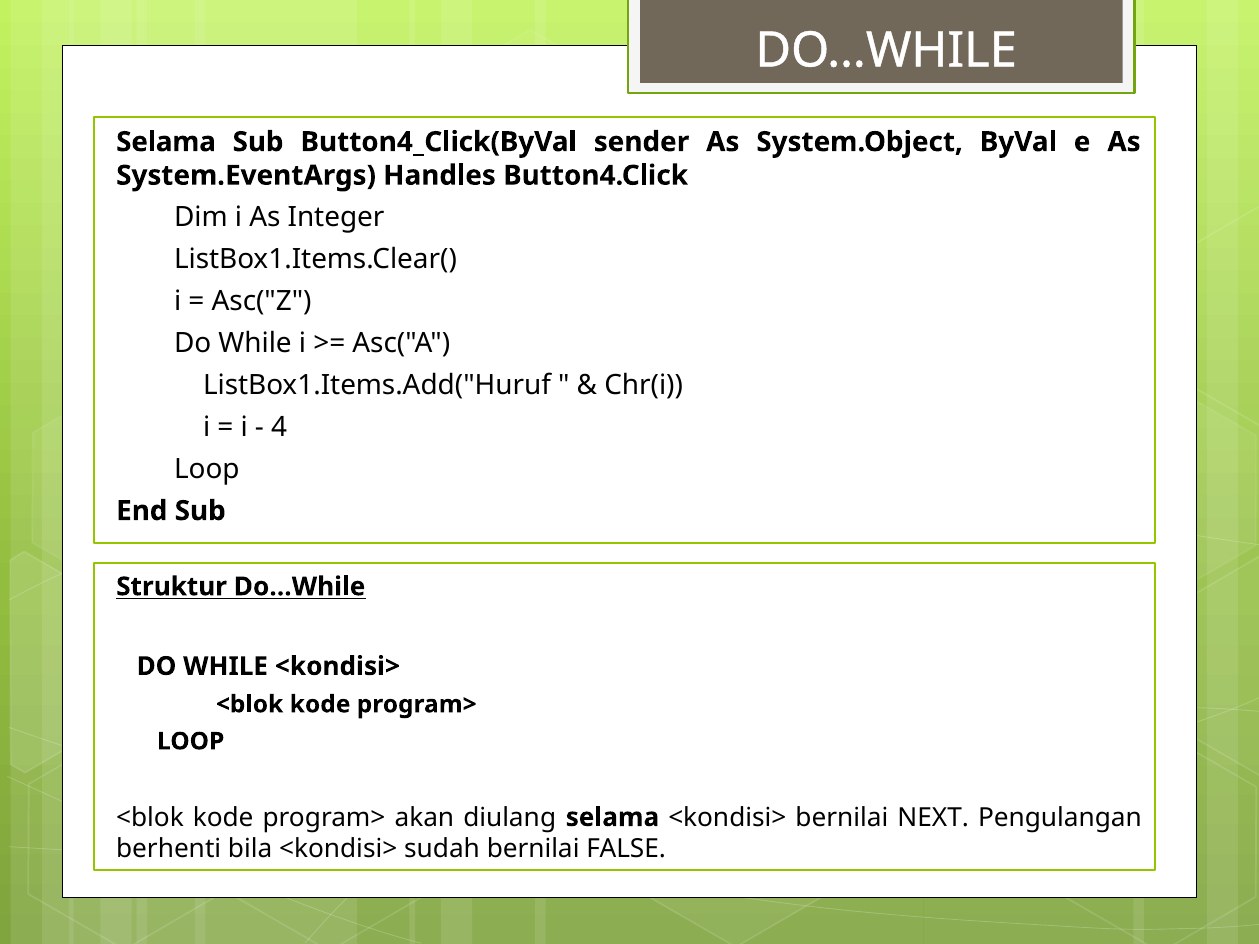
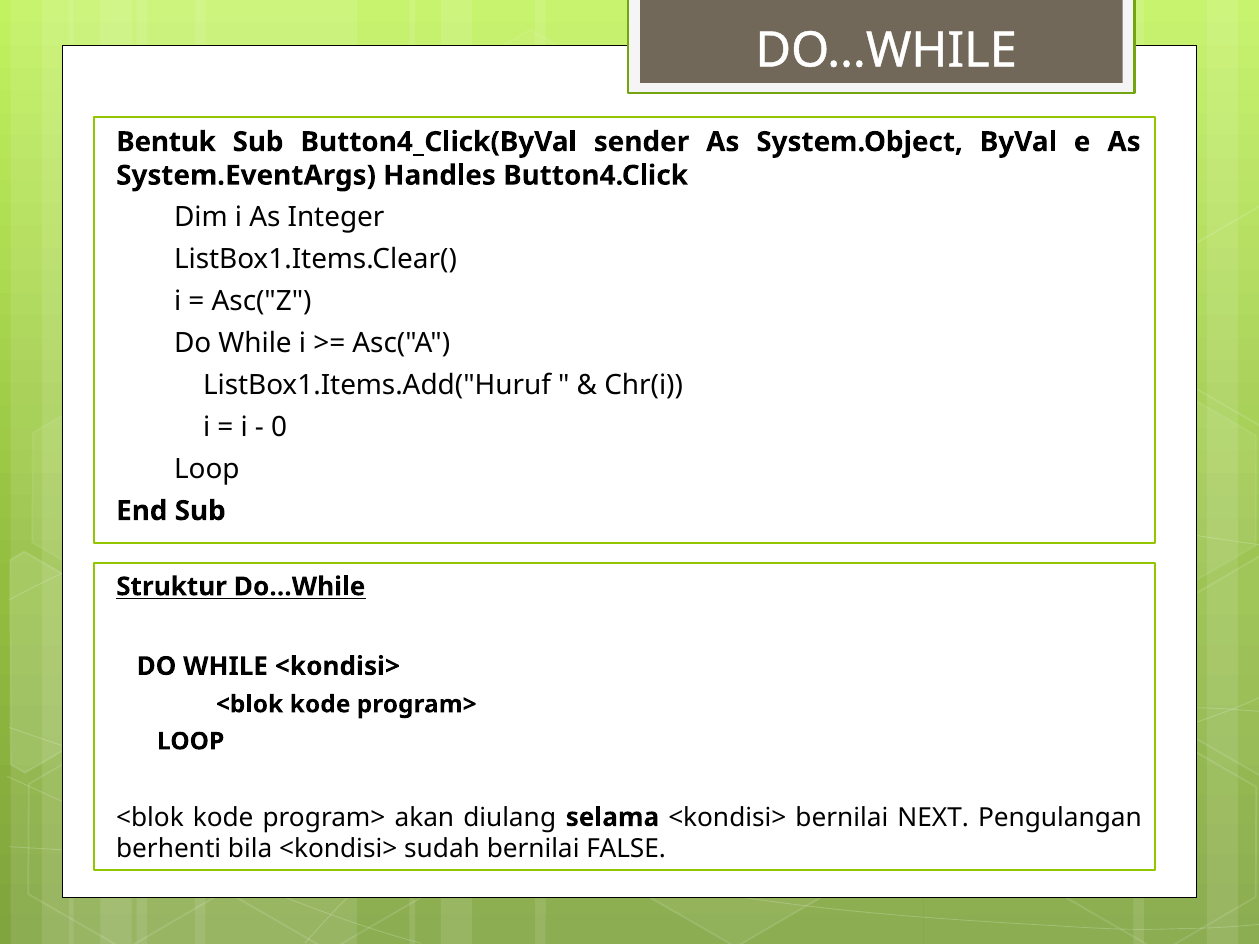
Selama: Selama -> Bentuk (166, 142)
4: 4 -> 0 (279, 427)
